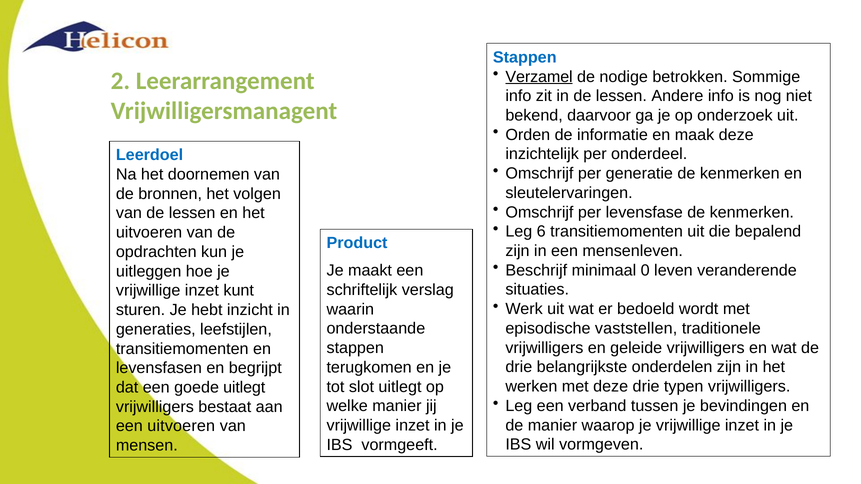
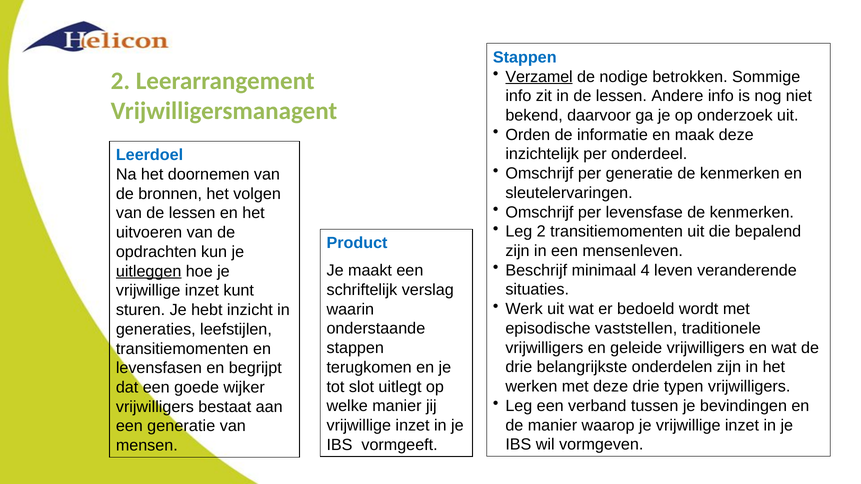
Leg 6: 6 -> 2 (541, 232)
0: 0 -> 4 (645, 270)
uitleggen underline: none -> present (149, 271)
goede uitlegt: uitlegt -> wijker (244, 388)
een uitvoeren: uitvoeren -> generatie (181, 426)
